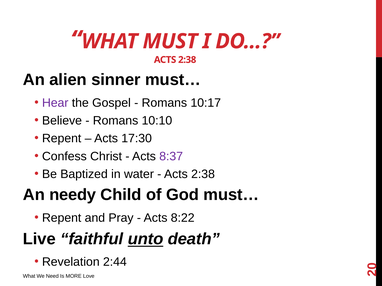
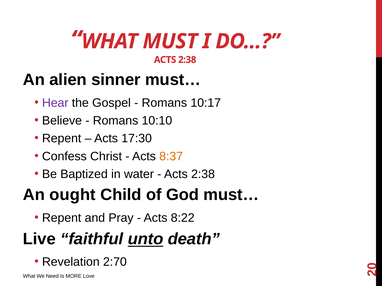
8:37 colour: purple -> orange (171, 157)
needy: needy -> ought (73, 195)
2:44: 2:44 -> 2:70 (115, 262)
